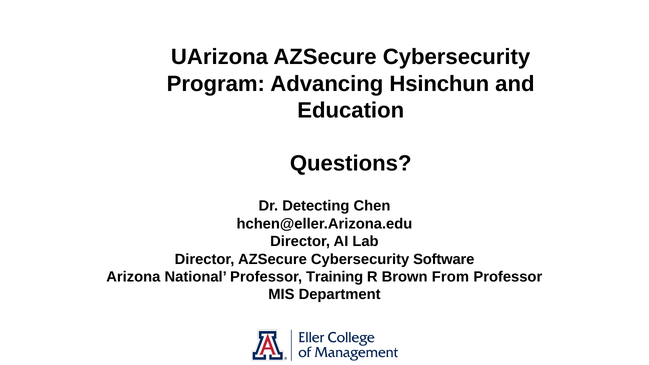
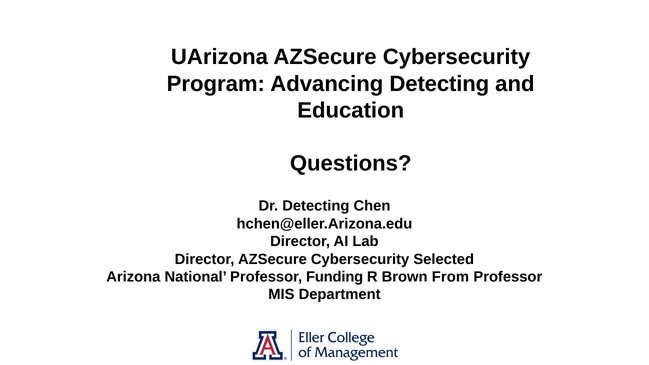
Advancing Hsinchun: Hsinchun -> Detecting (439, 84)
Software: Software -> Selected (444, 259)
Training: Training -> Funding (335, 277)
